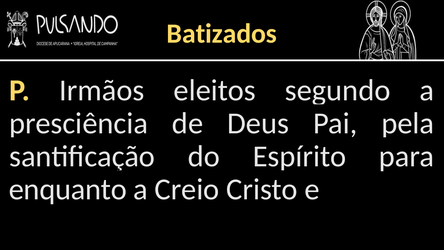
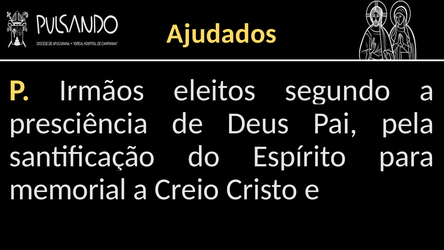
Batizados: Batizados -> Ajudados (222, 34)
enquanto: enquanto -> memorial (68, 189)
